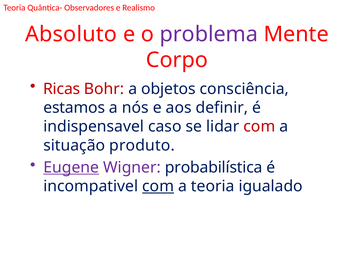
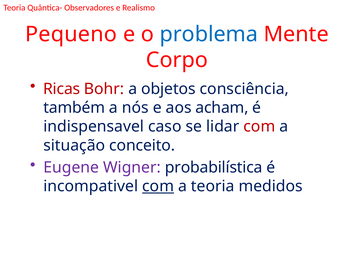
Absoluto: Absoluto -> Pequeno (71, 34)
problema colour: purple -> blue (209, 34)
estamos: estamos -> também (74, 108)
definir: definir -> acham (222, 108)
produto: produto -> conceito (142, 146)
Eugene underline: present -> none (71, 168)
igualado: igualado -> medidos (271, 187)
